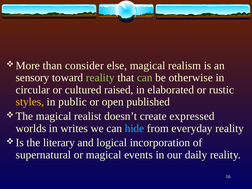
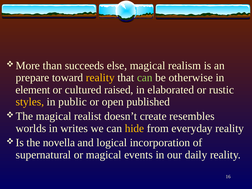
consider: consider -> succeeds (84, 66)
sensory: sensory -> prepare (33, 78)
reality colour: light green -> yellow (100, 78)
circular: circular -> element (33, 90)
expressed: expressed -> resembles (192, 116)
hide colour: light blue -> yellow (135, 128)
literary: literary -> novella (59, 143)
